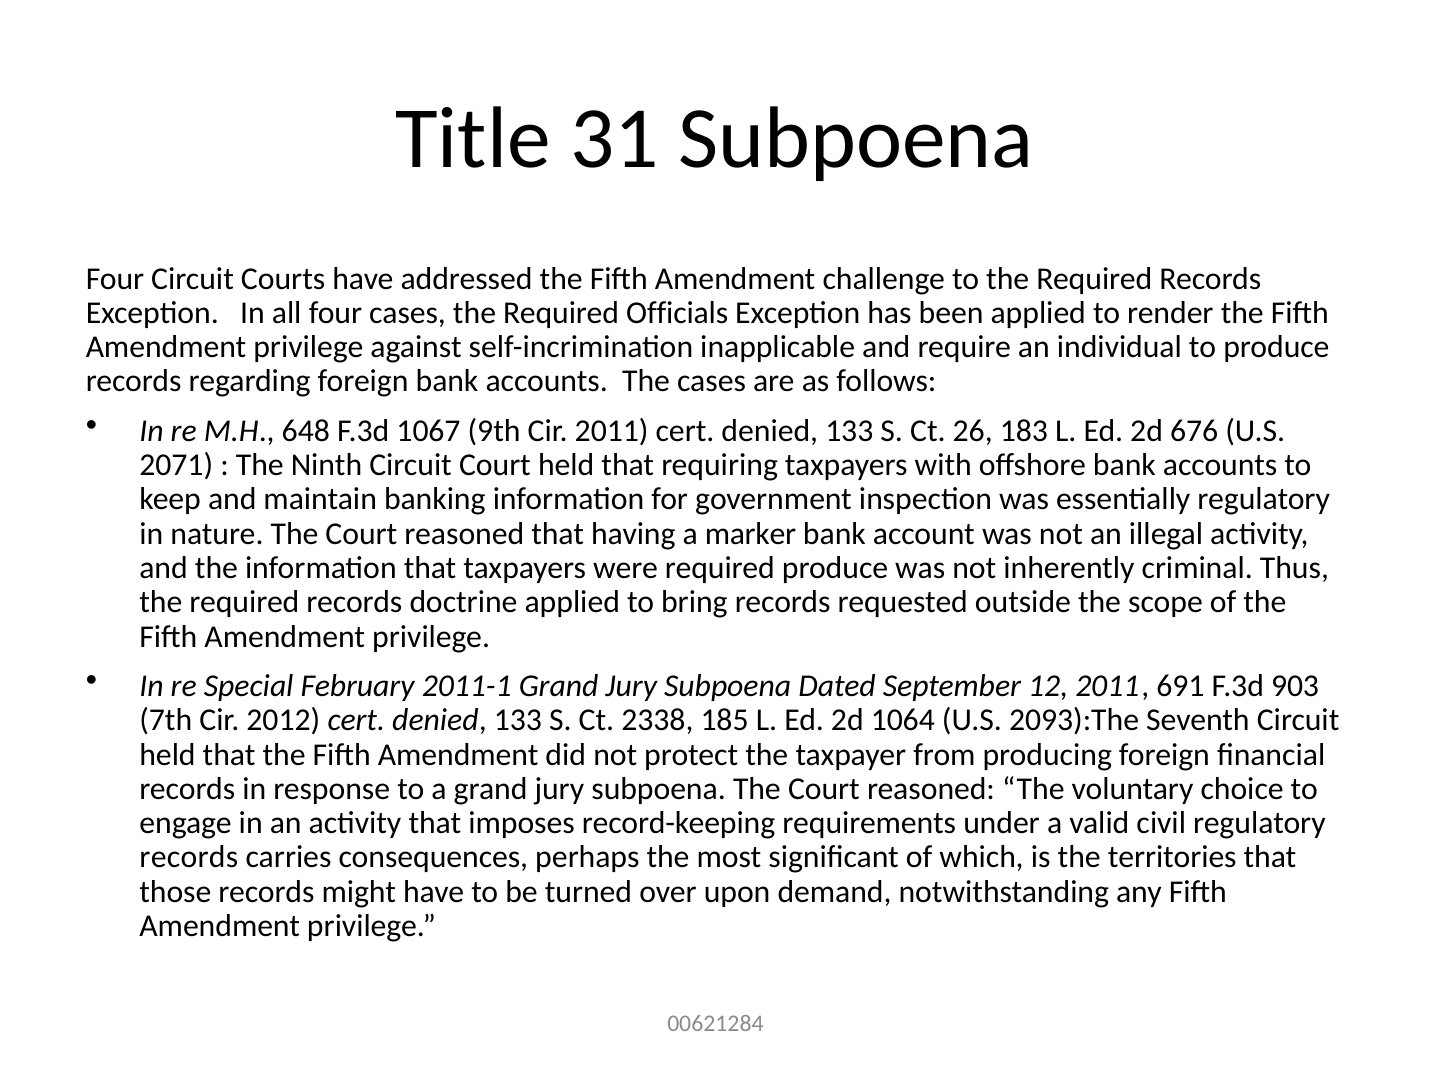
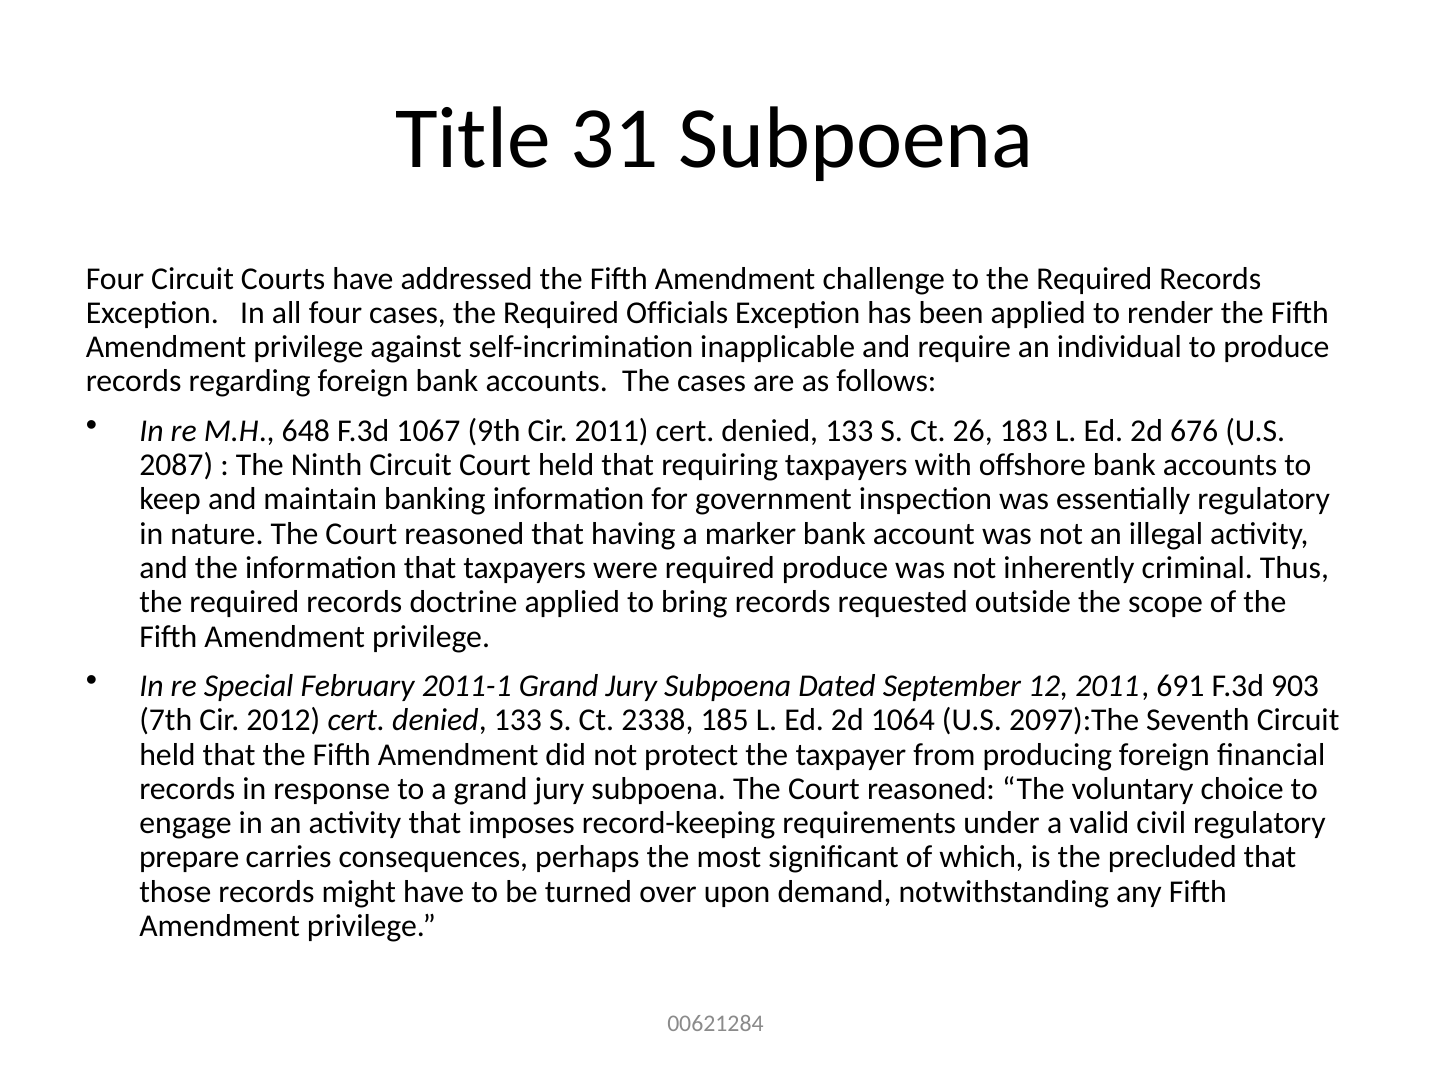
2071: 2071 -> 2087 (176, 465)
2093):The: 2093):The -> 2097):The (1074, 721)
records: records -> prepare (189, 858)
territories: territories -> precluded (1172, 858)
